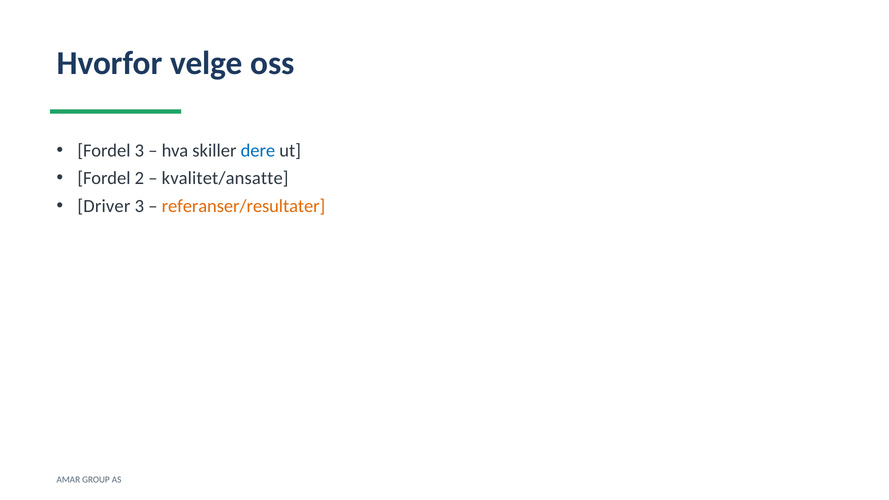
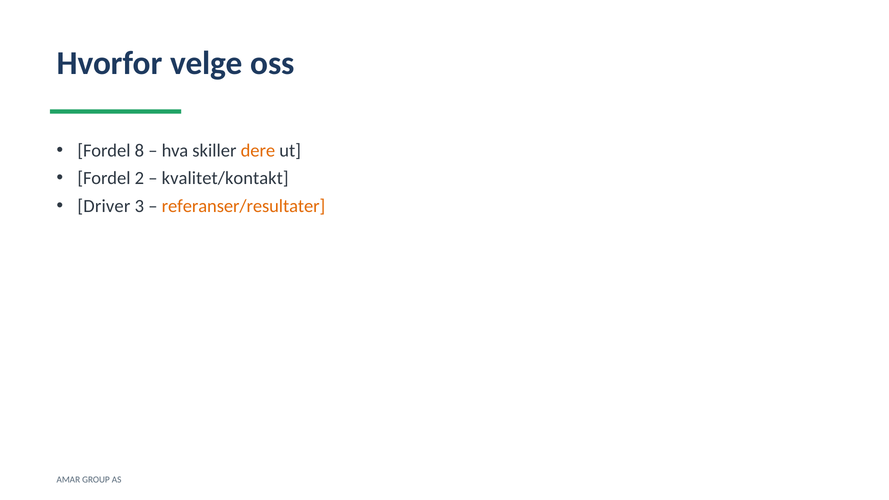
Fordel 3: 3 -> 8 (139, 151)
dere colour: blue -> orange (258, 151)
kvalitet/ansatte: kvalitet/ansatte -> kvalitet/kontakt (225, 178)
